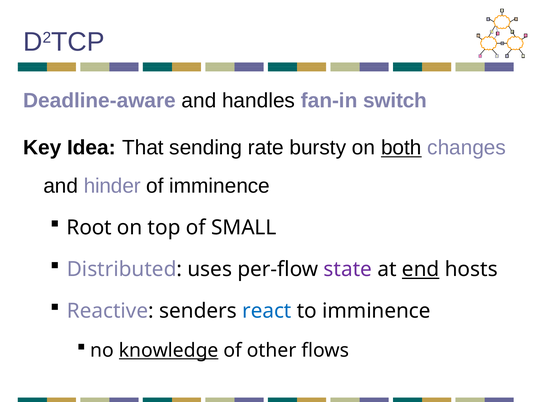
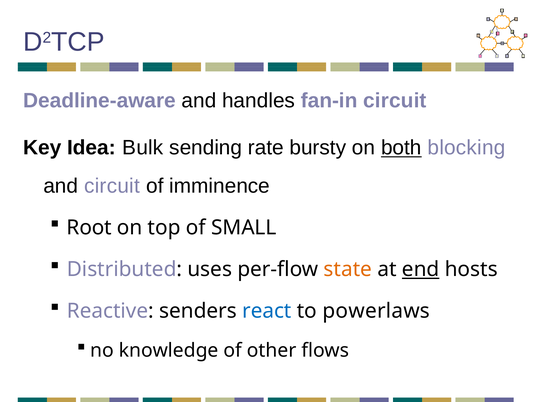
fan-in switch: switch -> circuit (395, 101)
That: That -> Bulk (143, 148)
changes: changes -> blocking (467, 148)
and hinder: hinder -> circuit (112, 186)
state colour: purple -> orange (348, 269)
to imminence: imminence -> powerlaws (376, 311)
knowledge underline: present -> none (169, 350)
